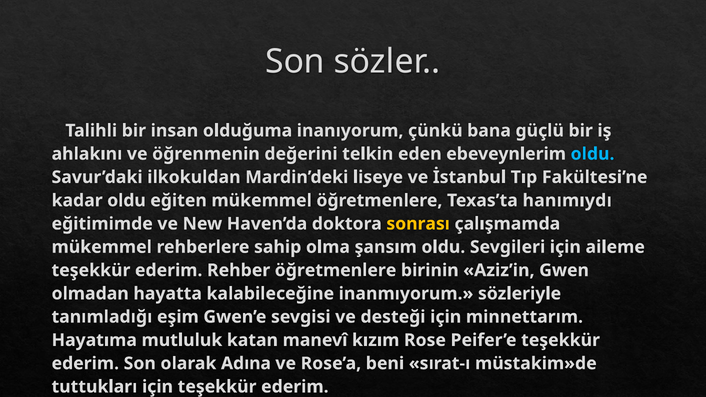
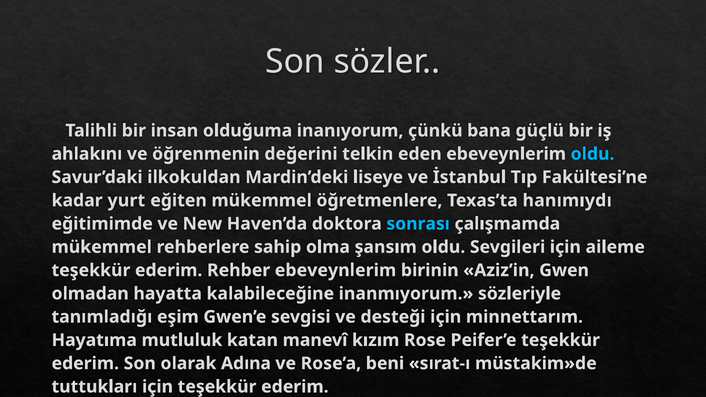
kadar oldu: oldu -> yurt (126, 201)
sonrası colour: yellow -> light blue (418, 224)
Rehber öğretmenlere: öğretmenlere -> ebeveynlerim (335, 270)
